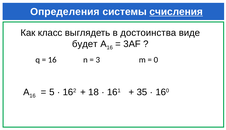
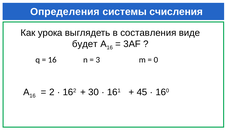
счисления underline: present -> none (176, 12)
класс: класс -> урока (50, 33)
достоинства: достоинства -> составления (148, 33)
5: 5 -> 2 (52, 92)
18: 18 -> 30 (94, 92)
35: 35 -> 45 (142, 92)
